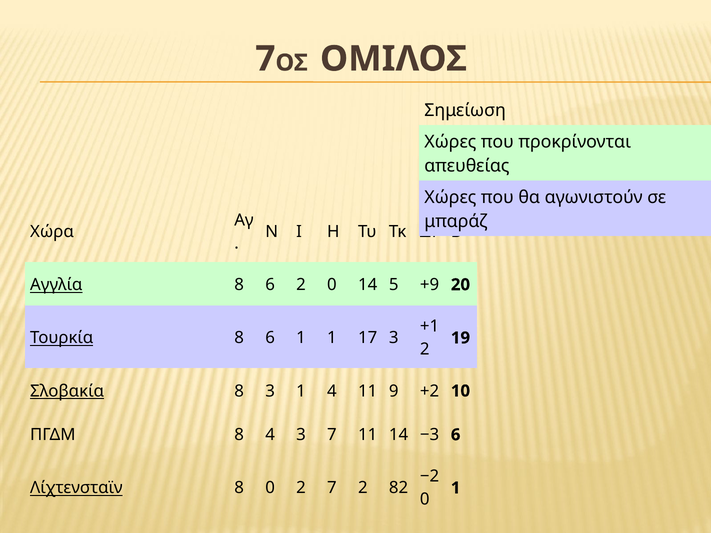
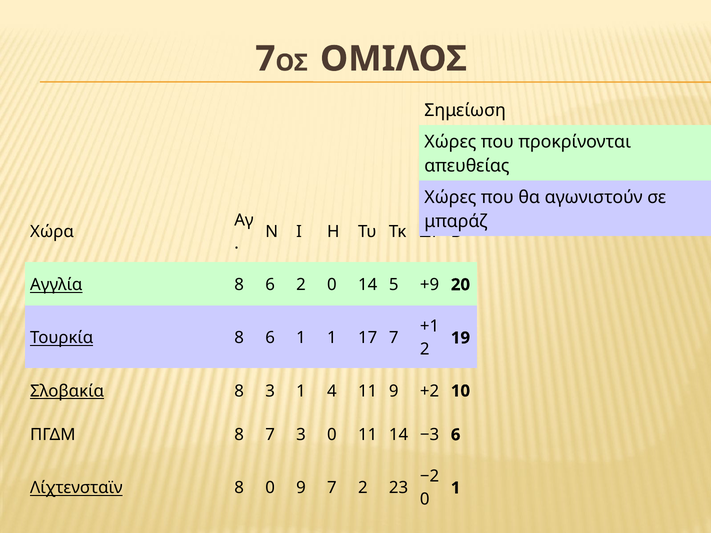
17 3: 3 -> 7 (394, 338)
8 4: 4 -> 7 (270, 435)
3 7: 7 -> 0 (332, 435)
0 2: 2 -> 9 (301, 488)
82: 82 -> 23 (399, 488)
